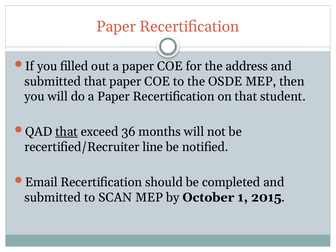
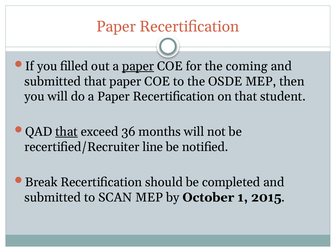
paper underline: none -> present (138, 66)
address: address -> coming (247, 66)
Email: Email -> Break (41, 182)
